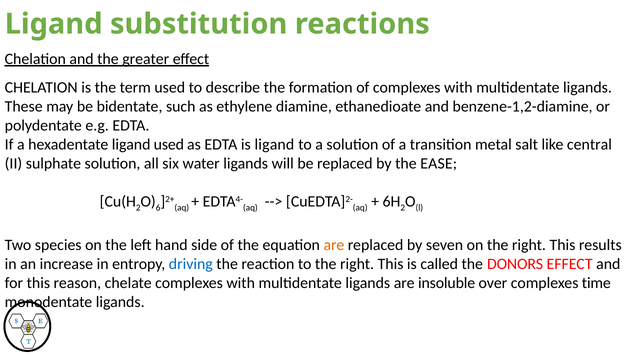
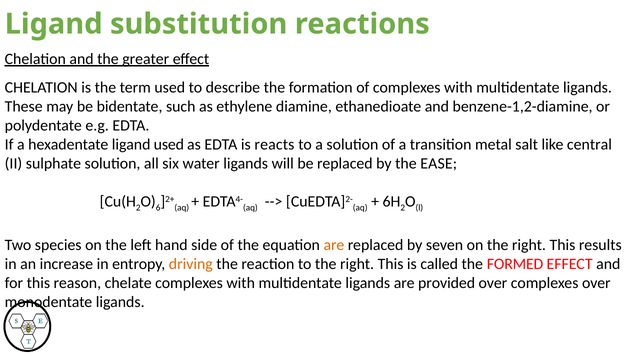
is ligand: ligand -> reacts (274, 145)
driving colour: blue -> orange (191, 264)
DONORS: DONORS -> FORMED (515, 264)
insoluble: insoluble -> provided (447, 283)
complexes time: time -> over (596, 283)
